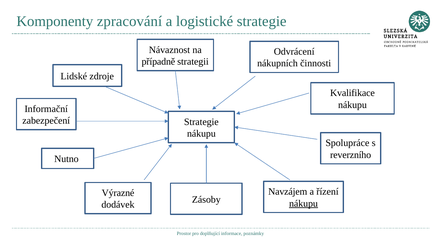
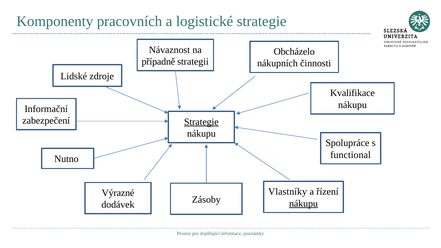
zpracování: zpracování -> pracovních (130, 21)
Odvrácení: Odvrácení -> Obcházelo (294, 52)
Strategie underline: none -> present (201, 122)
reverzního: reverzního -> functional (351, 155)
Navzájem: Navzájem -> Vlastníky (288, 192)
